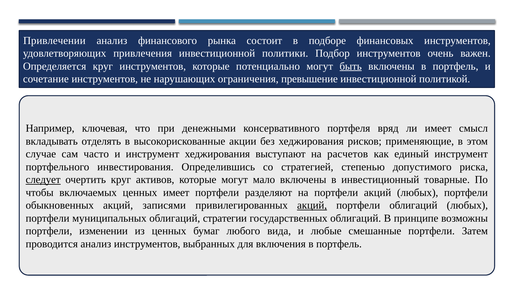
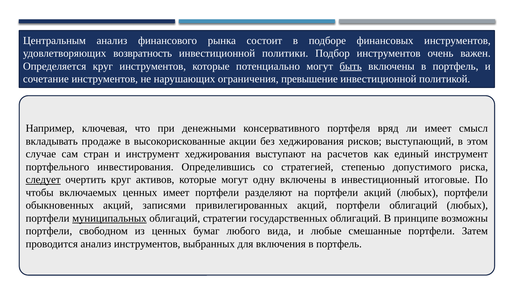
Привлечении: Привлечении -> Центральным (54, 41)
привлечения: привлечения -> возвратность (143, 53)
отделять: отделять -> продаже (101, 141)
применяющие: применяющие -> выступающий (420, 141)
часто: часто -> стран (96, 154)
мало: мало -> одну (264, 180)
товарные: товарные -> итоговые (447, 180)
акций underline: present -> none (312, 205)
муниципальных underline: none -> present (109, 218)
изменении: изменении -> свободном (104, 231)
